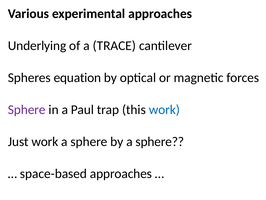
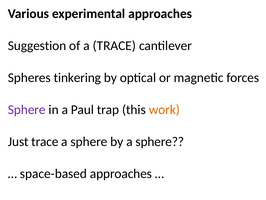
Underlying: Underlying -> Suggestion (37, 46)
equation: equation -> tinkering (77, 77)
work colour: blue -> orange (164, 109)
Just work: work -> trace (45, 141)
